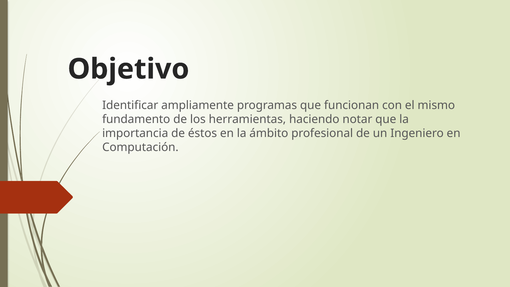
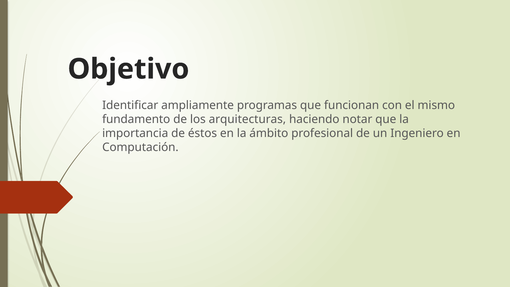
herramientas: herramientas -> arquitecturas (247, 119)
